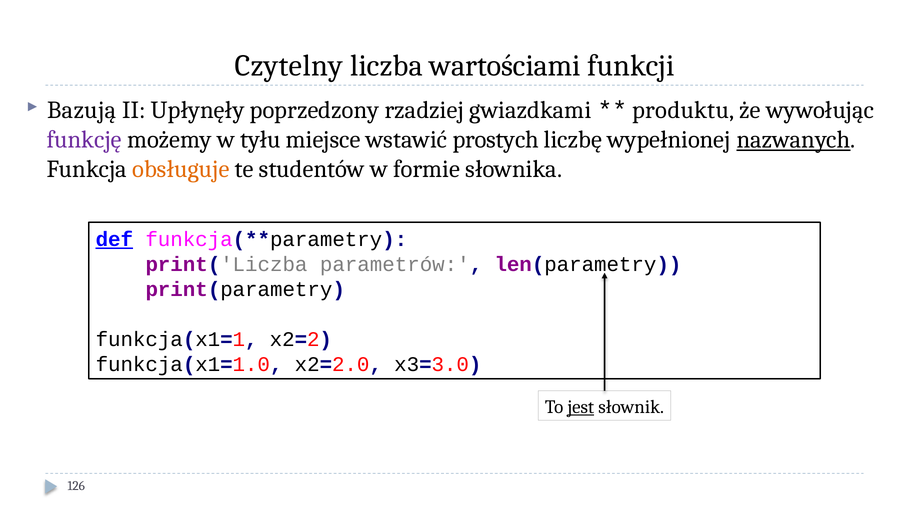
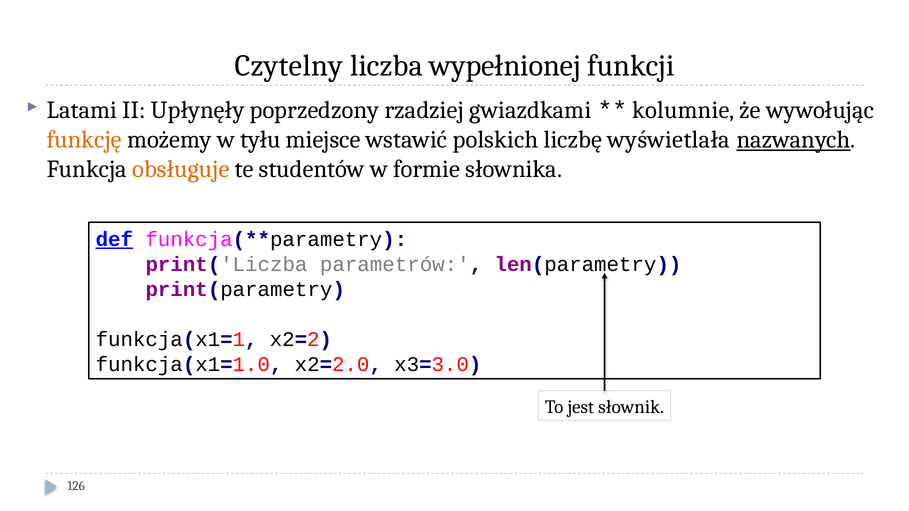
wartościami: wartościami -> wypełnionej (505, 66)
Bazują: Bazują -> Latami (82, 110)
produktu: produktu -> kolumnie (683, 110)
funkcję colour: purple -> orange (84, 140)
prostych: prostych -> polskich (496, 140)
wypełnionej: wypełnionej -> wyświetlała (669, 140)
jest underline: present -> none (581, 407)
